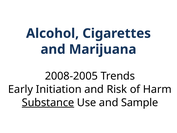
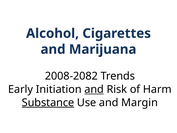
2008-2005: 2008-2005 -> 2008-2082 (71, 76)
and underline: none -> present (94, 89)
Sample: Sample -> Margin (140, 102)
